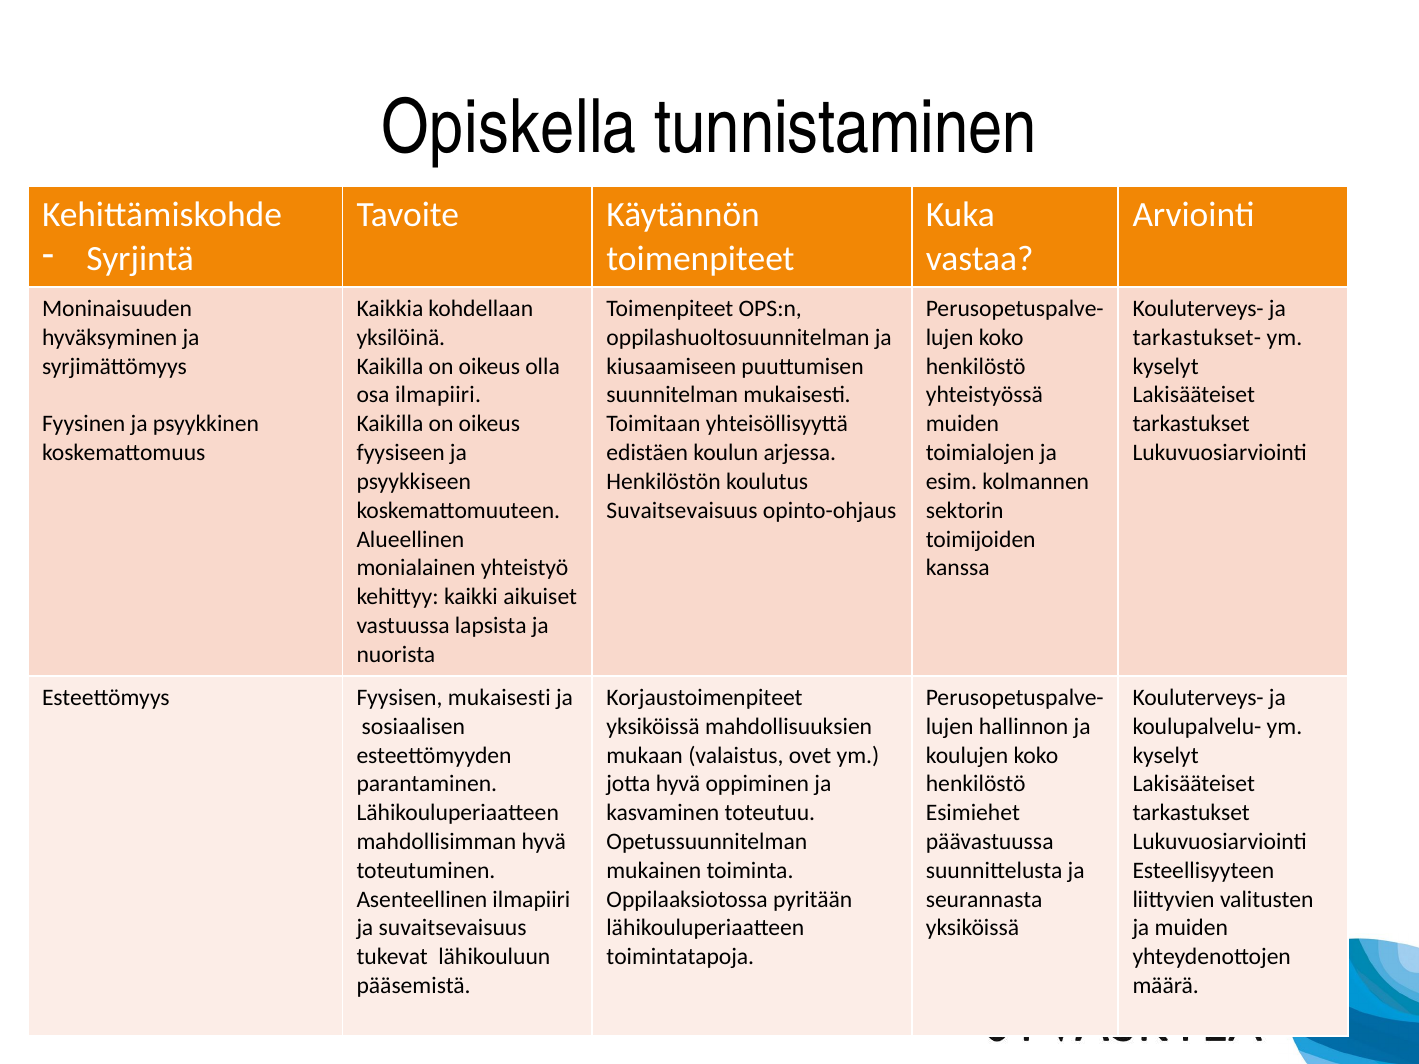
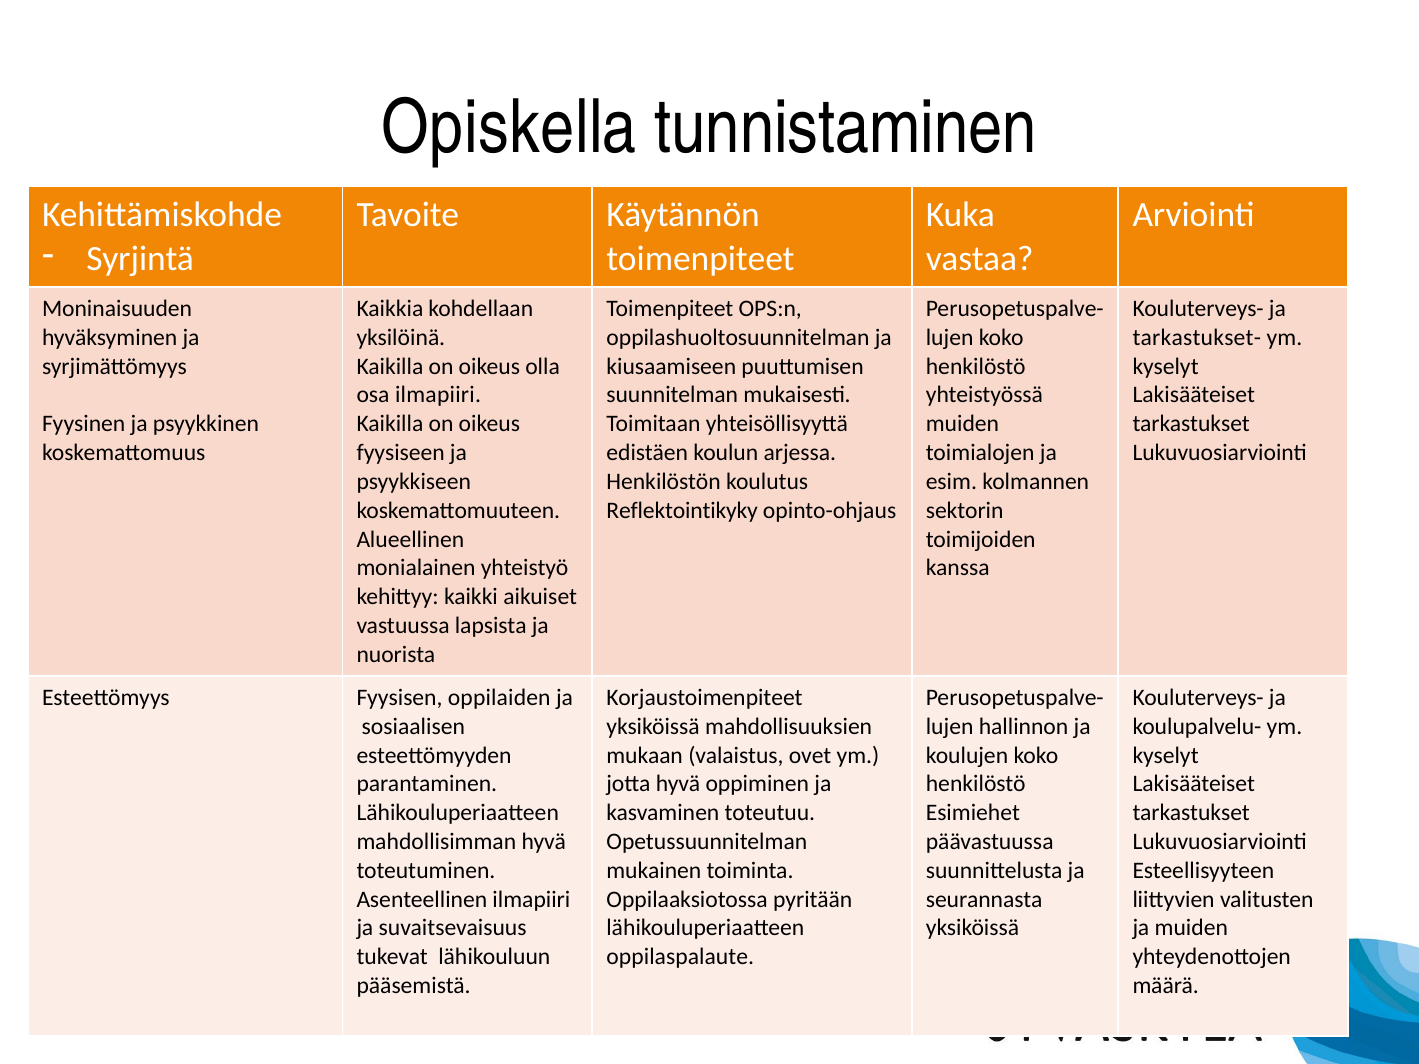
Suvaitsevaisuus: Suvaitsevaisuus -> Reflektointikyky (682, 511)
Fyysisen mukaisesti: mukaisesti -> oppilaiden (499, 698)
toimintatapoja: toimintatapoja -> oppilaspalaute (680, 957)
